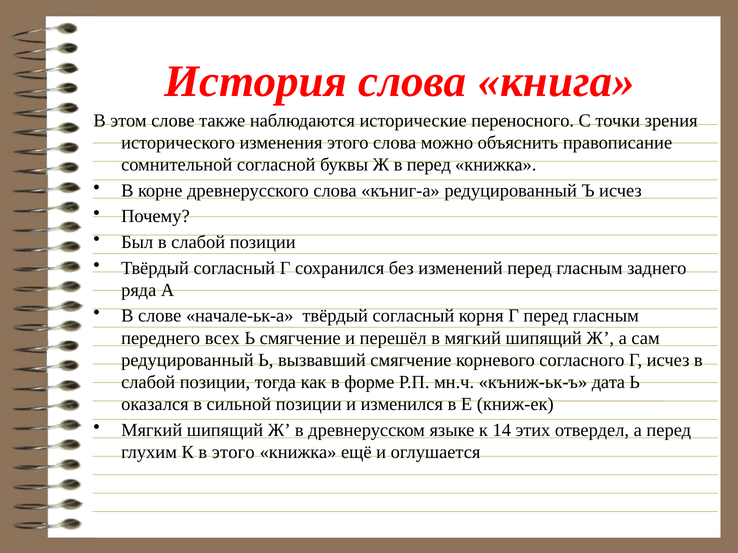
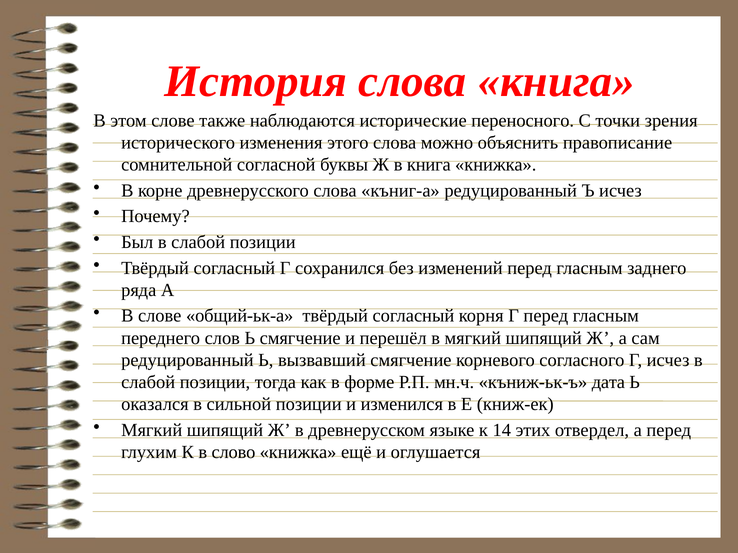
в перед: перед -> книга (429, 165)
начале-ьк-а: начале-ьк-а -> общий-ьк-а (240, 316)
всех: всех -> слов (222, 338)
в этого: этого -> слово (233, 453)
